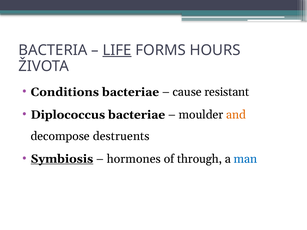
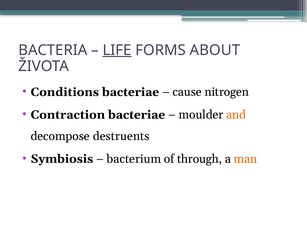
HOURS: HOURS -> ABOUT (215, 50)
resistant: resistant -> nitrogen (227, 92)
Diplococcus: Diplococcus -> Contraction (68, 115)
Symbiosis underline: present -> none (62, 159)
hormones: hormones -> bacterium (134, 159)
man colour: blue -> orange (245, 159)
